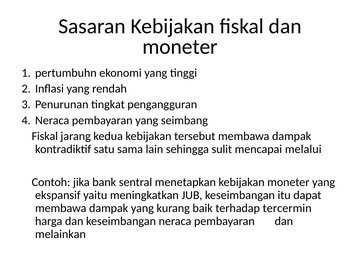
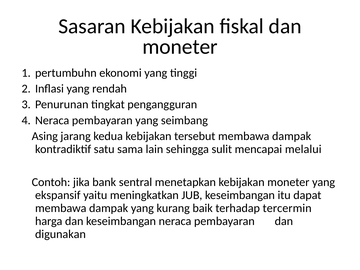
Fiskal: Fiskal -> Asing (45, 136)
melainkan: melainkan -> digunakan (60, 234)
